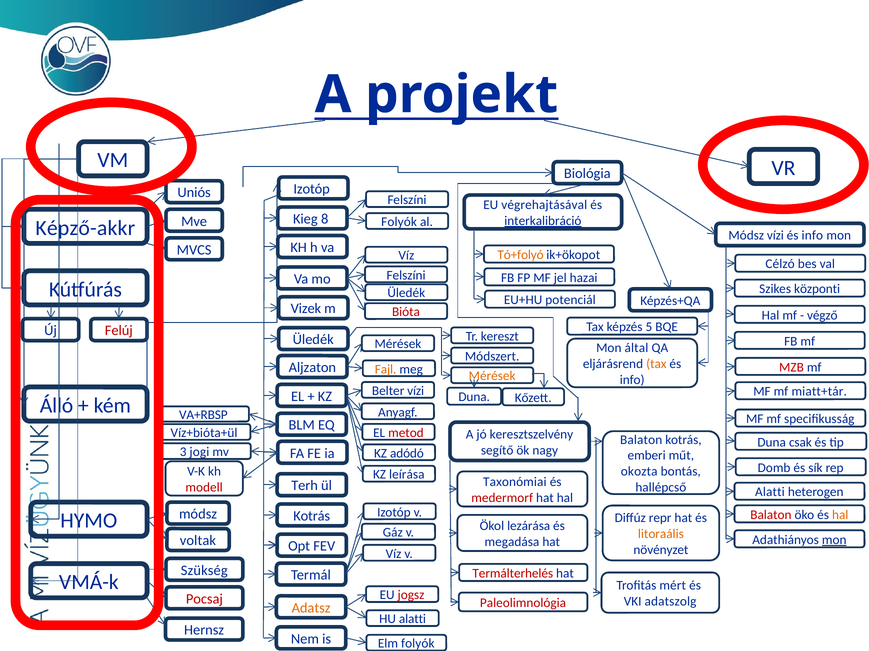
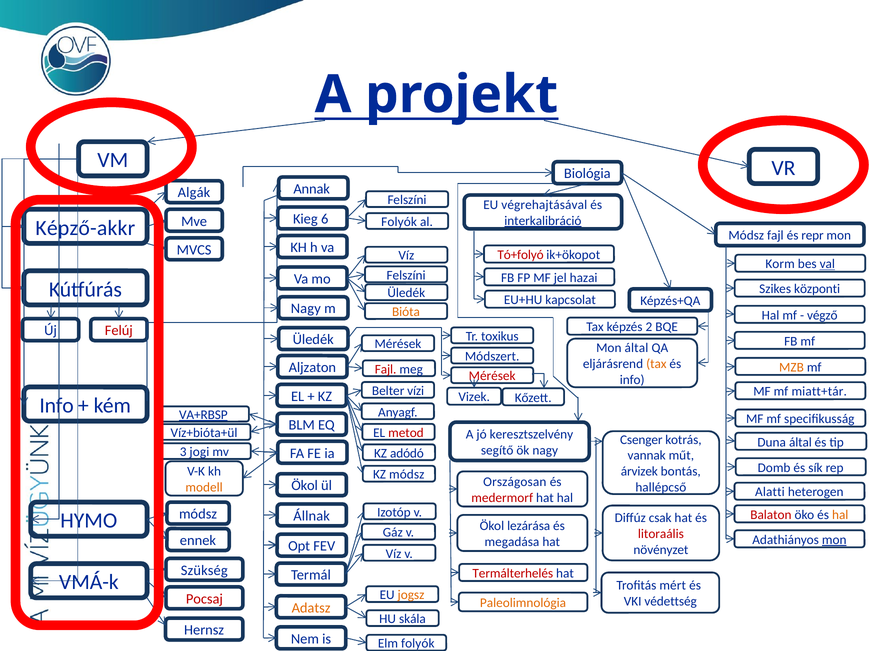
Izotóp: Izotóp -> Annak (312, 189)
Uniós: Uniós -> Algák (194, 193)
8: 8 -> 6 (325, 219)
Módsz vízi: vízi -> fajl (775, 236)
info: info -> repr (812, 236)
Tó+folyó colour: orange -> red (521, 255)
Célzó: Célzó -> Korm (780, 264)
val underline: none -> present (827, 264)
potenciál: potenciál -> kapcsolat (571, 300)
Vizek: Vizek -> Nagy (306, 309)
Bióta colour: red -> orange (406, 312)
5: 5 -> 2 (649, 327)
kereszt: kereszt -> toxikus (500, 337)
MZB colour: red -> orange (791, 368)
Fajl colour: orange -> red (386, 370)
Mérések colour: orange -> red (492, 377)
Duna: Duna -> Vizek (474, 398)
Álló: Álló -> Info (57, 406)
VA+RBSP underline: none -> present (203, 415)
Balaton: Balaton -> Csenger (641, 440)
Duna csak: csak -> által (800, 443)
emberi: emberi -> vannak (647, 456)
okozta: okozta -> árvizek (639, 472)
KZ leírása: leírása -> módsz (407, 475)
Taxonómiai: Taxonómiai -> Országosan (515, 482)
Terh: Terh -> Ökol (305, 486)
modell colour: red -> orange (204, 488)
Kotrás: Kotrás -> Állnak (312, 517)
repr: repr -> csak (660, 519)
litoraális colour: orange -> red (661, 535)
voltak: voltak -> ennek (198, 541)
jogsz colour: red -> orange (411, 596)
adatszolg: adatszolg -> védettség (671, 602)
Paleolimnológia colour: red -> orange (523, 604)
HU alatti: alatti -> skála (412, 620)
